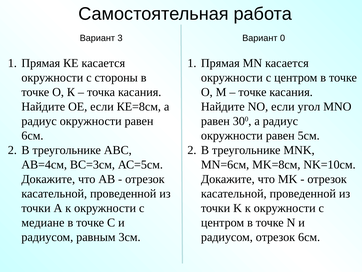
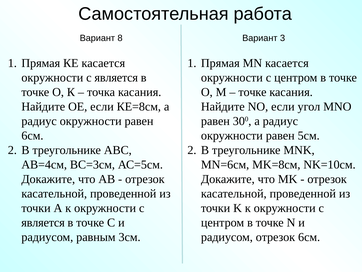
3: 3 -> 8 (120, 38)
0: 0 -> 3 (283, 38)
стороны: стороны -> является (116, 77)
медиане: медиане -> является (43, 222)
